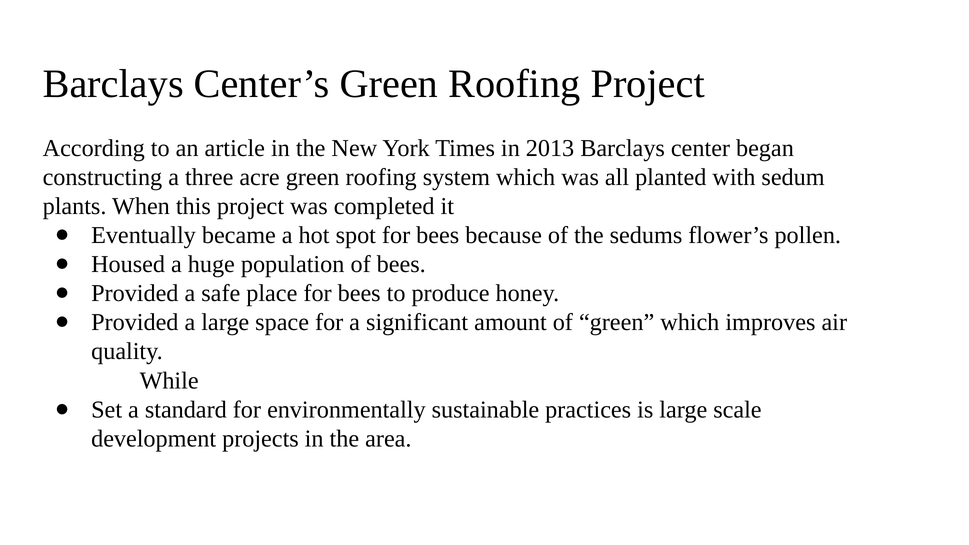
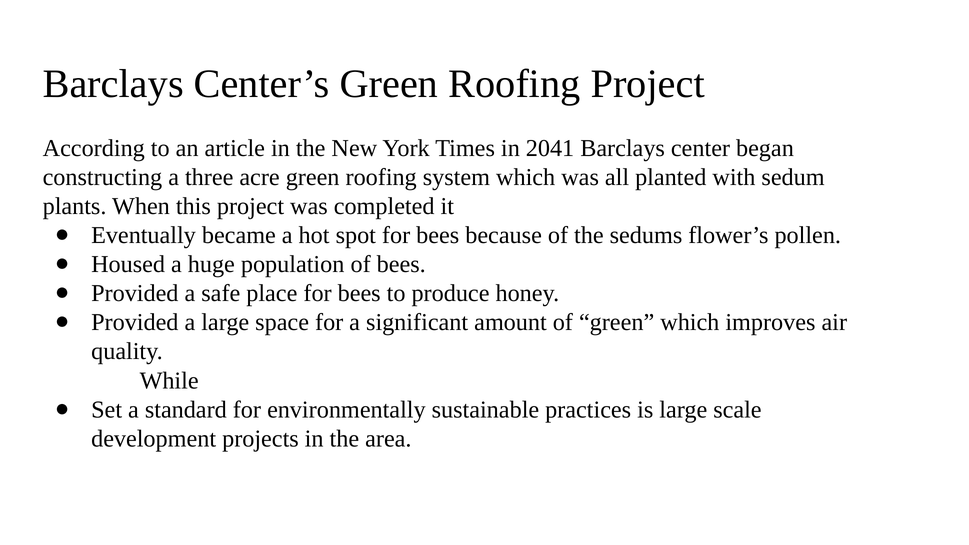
2013: 2013 -> 2041 (550, 148)
